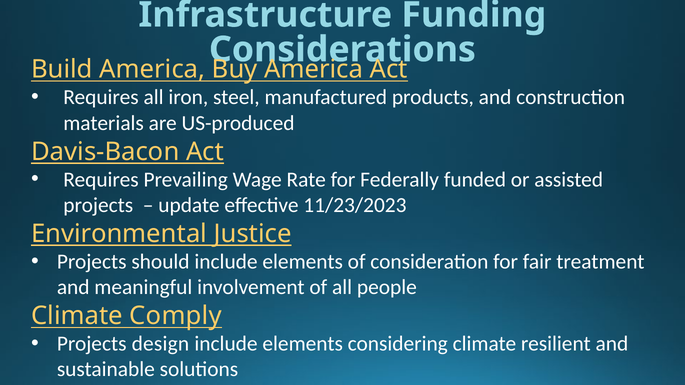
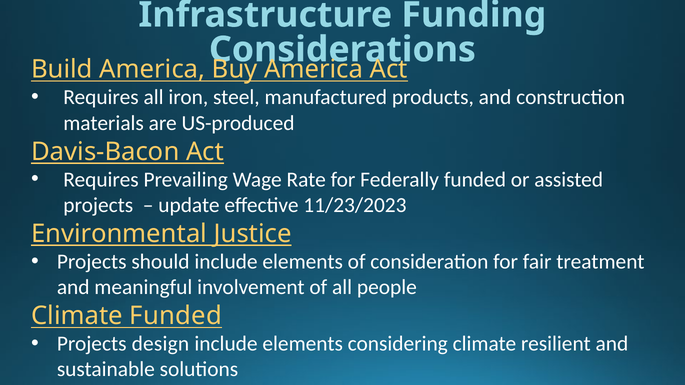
Climate Comply: Comply -> Funded (176, 316)
